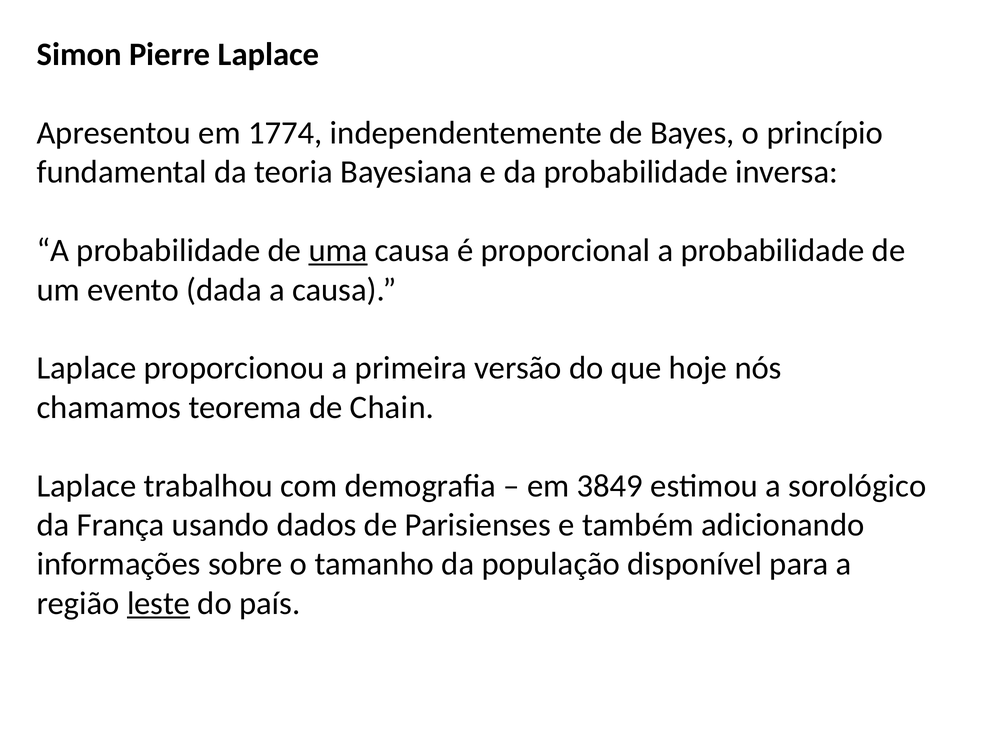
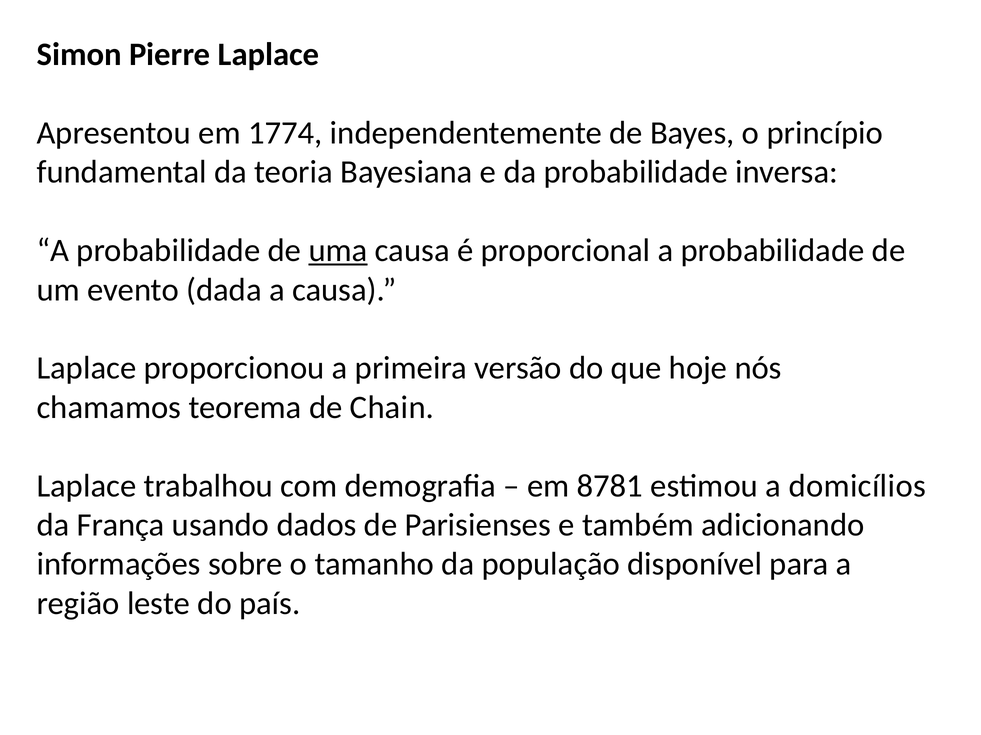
3849: 3849 -> 8781 (610, 486)
sorológico: sorológico -> domicílios (857, 486)
leste underline: present -> none (159, 604)
